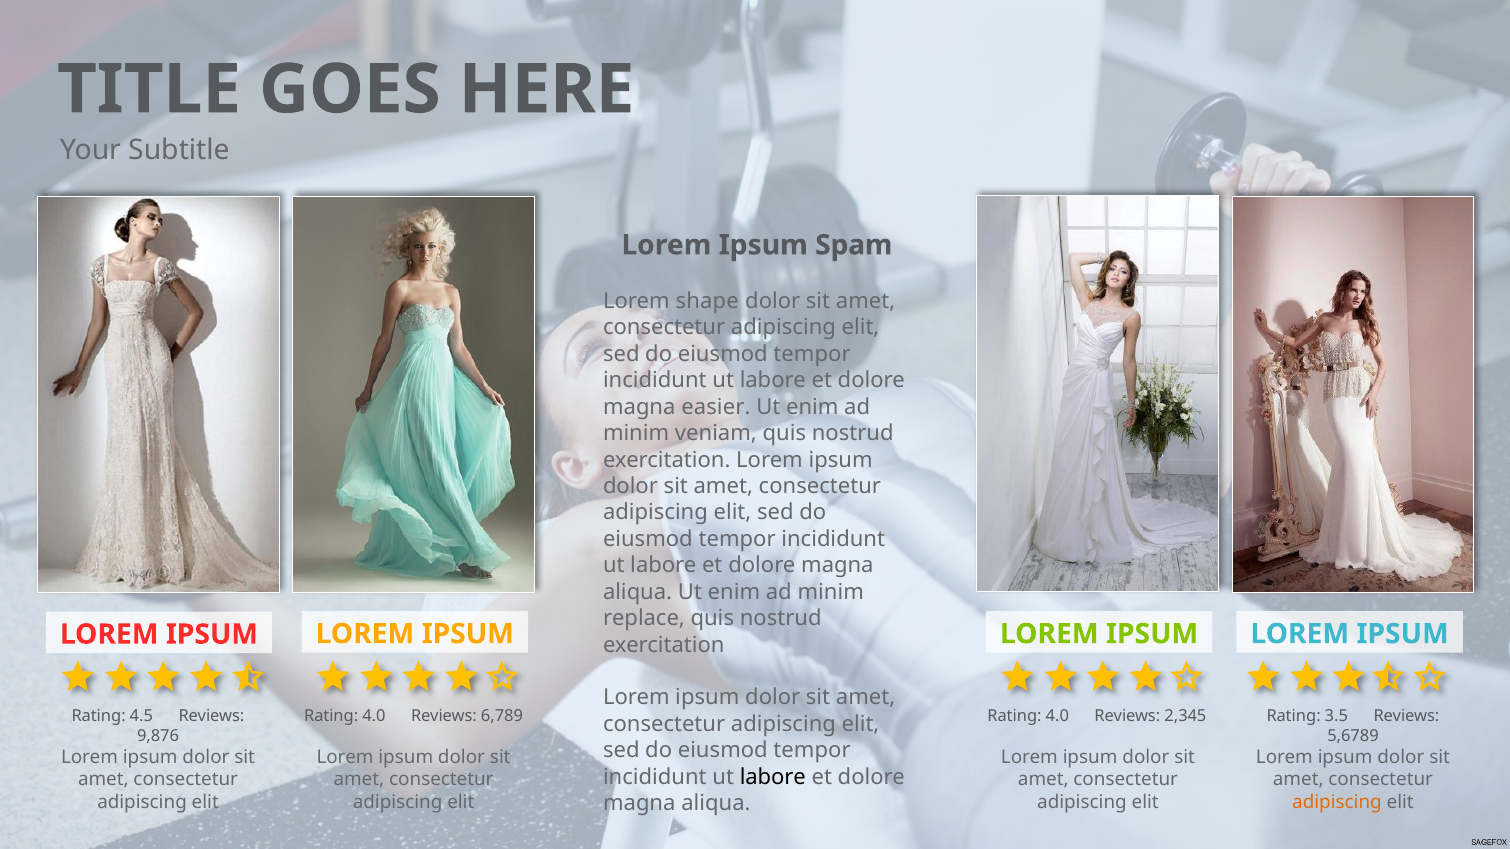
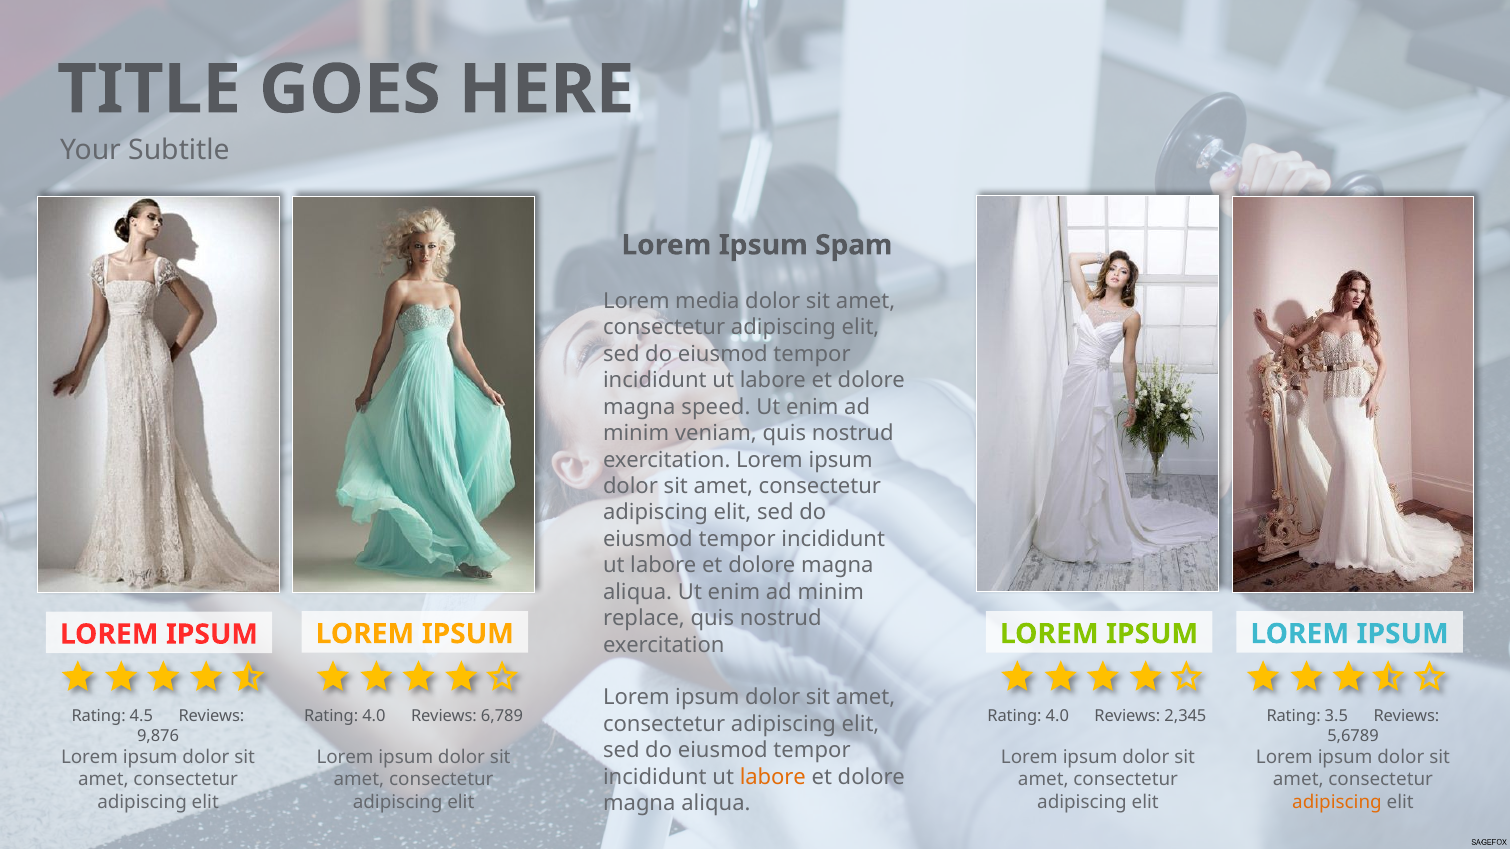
shape: shape -> media (707, 301)
easier: easier -> speed (716, 407)
labore colour: black -> orange (773, 777)
